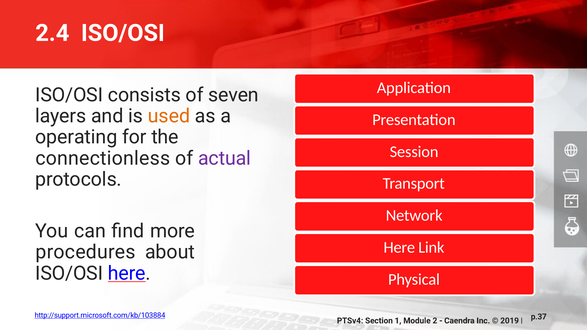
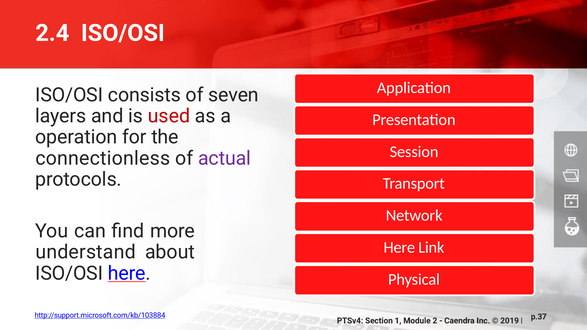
used colour: orange -> red (169, 116)
operating: operating -> operation (76, 137)
procedures: procedures -> understand (86, 252)
